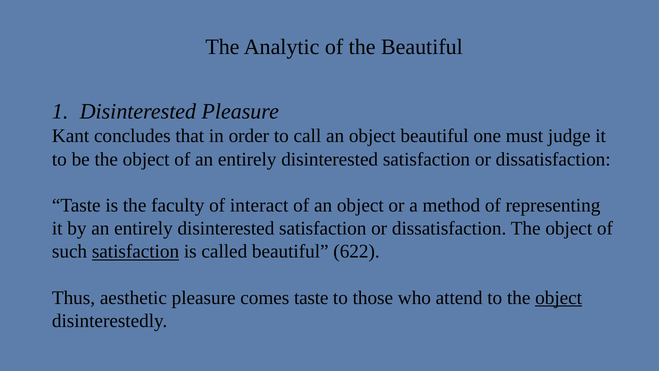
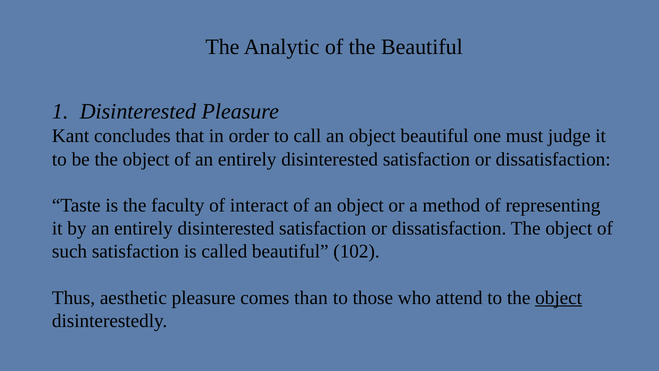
satisfaction underline: present -> none (136, 251)
622: 622 -> 102 (357, 251)
comes taste: taste -> than (311, 297)
